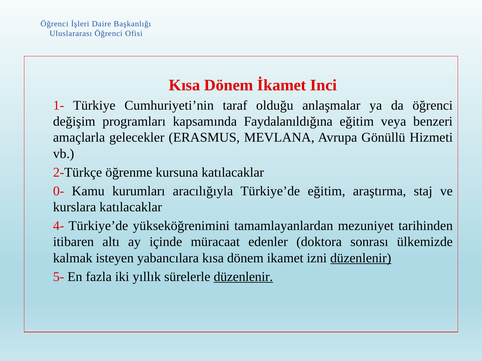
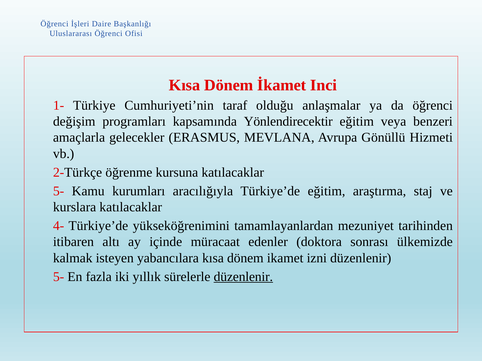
Faydalanıldığına: Faydalanıldığına -> Yönlendirecektir (288, 122)
0-: 0- -> 5- (59, 191)
düzenlenir underline: present -> none (361, 258)
